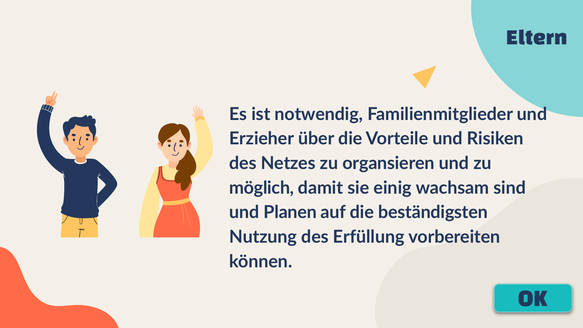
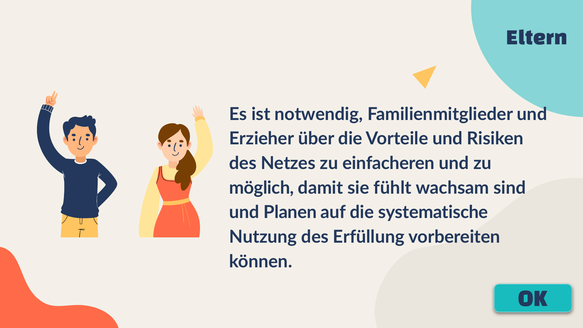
organsieren: organsieren -> einfacheren (389, 163)
einig: einig -> fühlt (393, 188)
beständigsten: beständigsten -> systematische (433, 212)
